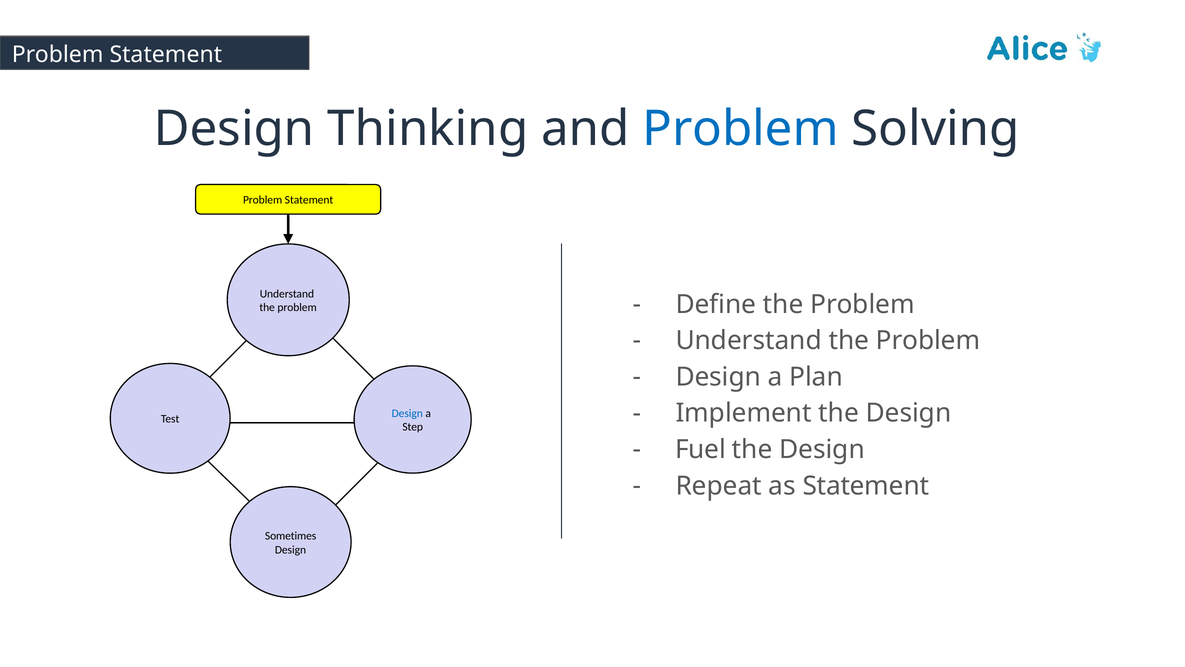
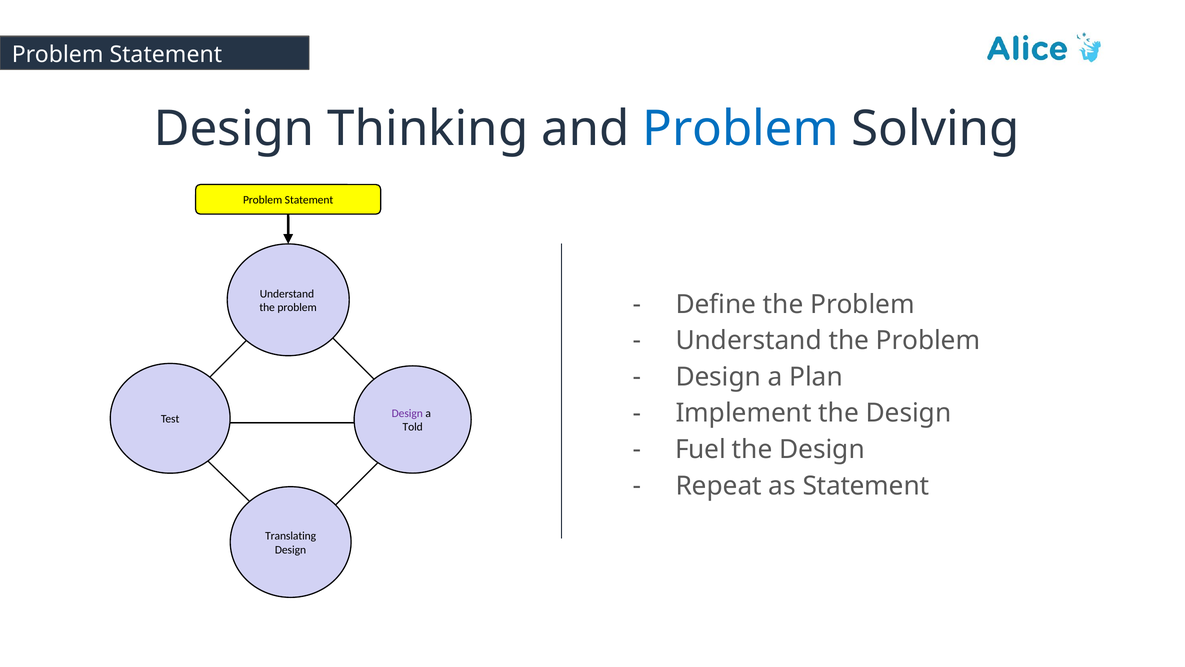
Design colour: blue -> purple (407, 413)
Step: Step -> Told (413, 427)
Sometimes: Sometimes -> Translating (291, 536)
